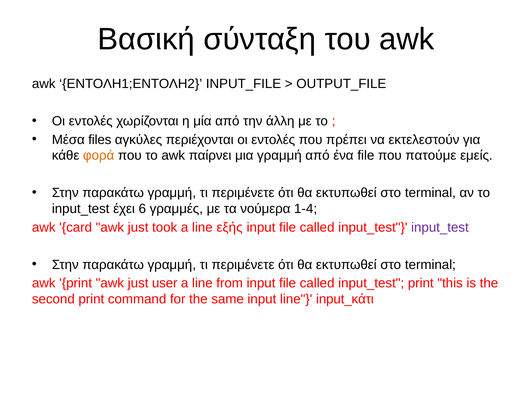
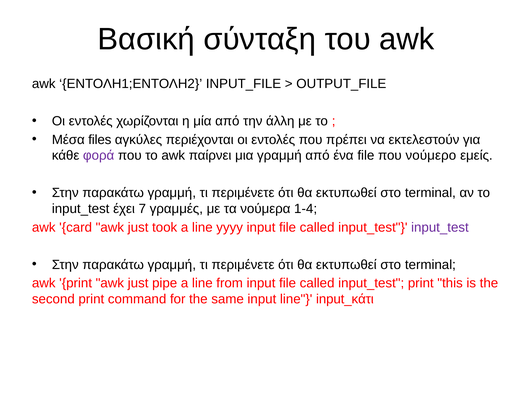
φορά colour: orange -> purple (99, 156)
πατούμε: πατούμε -> νούμερο (431, 156)
6: 6 -> 7 (142, 209)
εξής: εξής -> yyyy (230, 227)
user: user -> pipe (165, 283)
